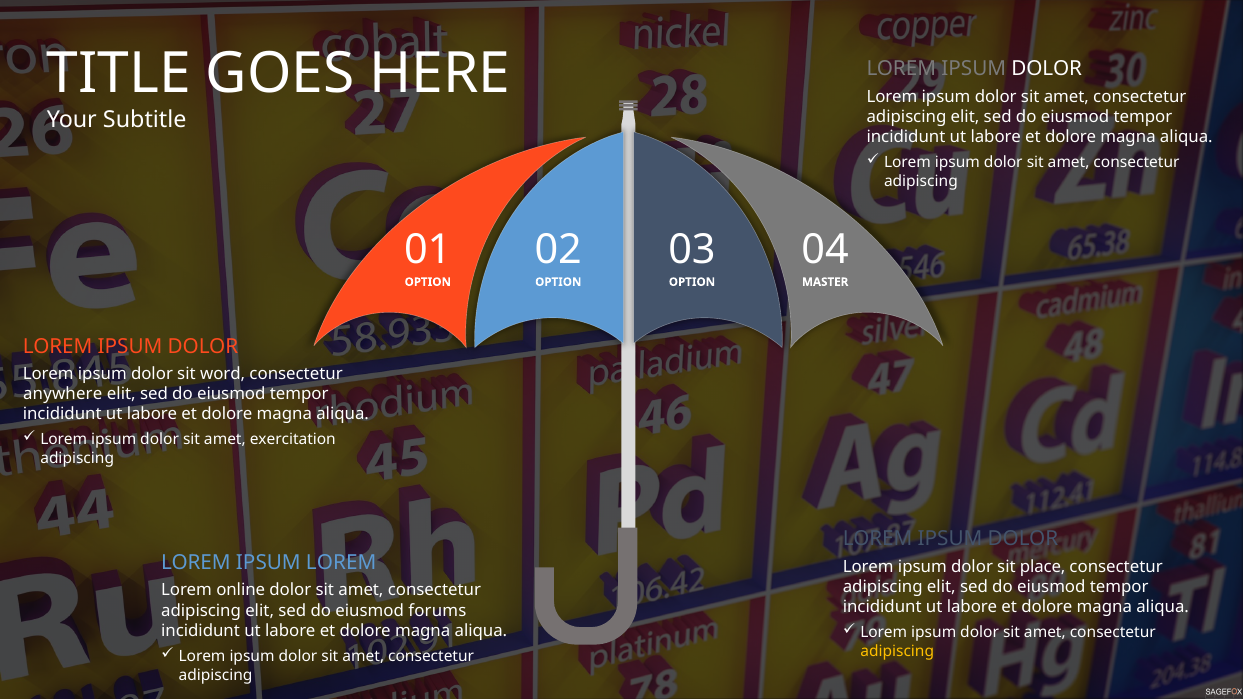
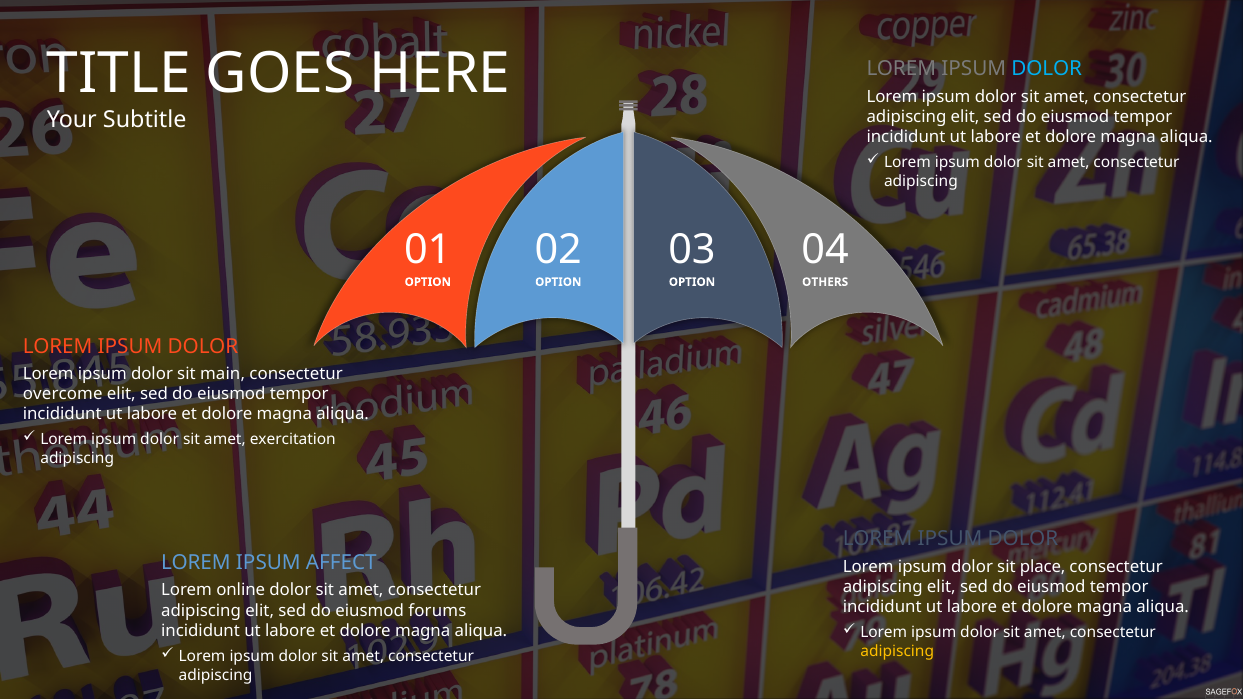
DOLOR colour: white -> light blue (1047, 69)
MASTER: MASTER -> OTHERS (825, 282)
word: word -> main (223, 374)
anywhere: anywhere -> overcome (63, 394)
IPSUM LOREM: LOREM -> AFFECT (341, 563)
